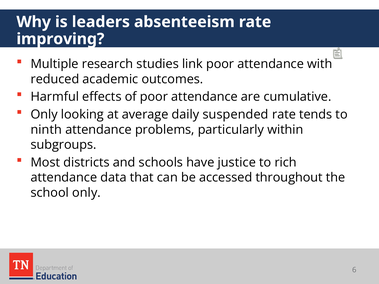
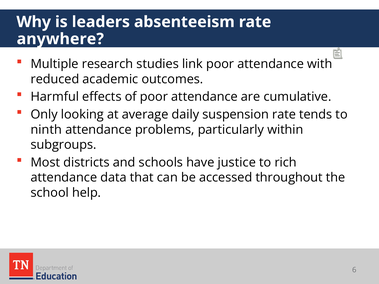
improving: improving -> anywhere (60, 39)
suspended: suspended -> suspension (236, 115)
school only: only -> help (87, 193)
